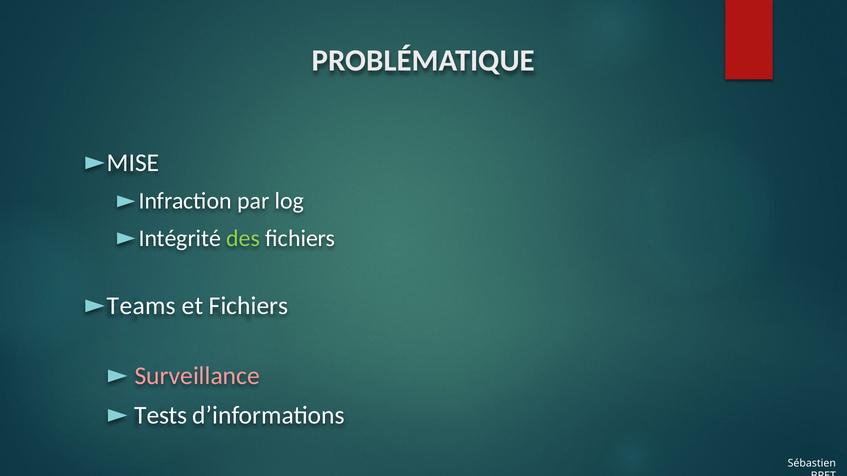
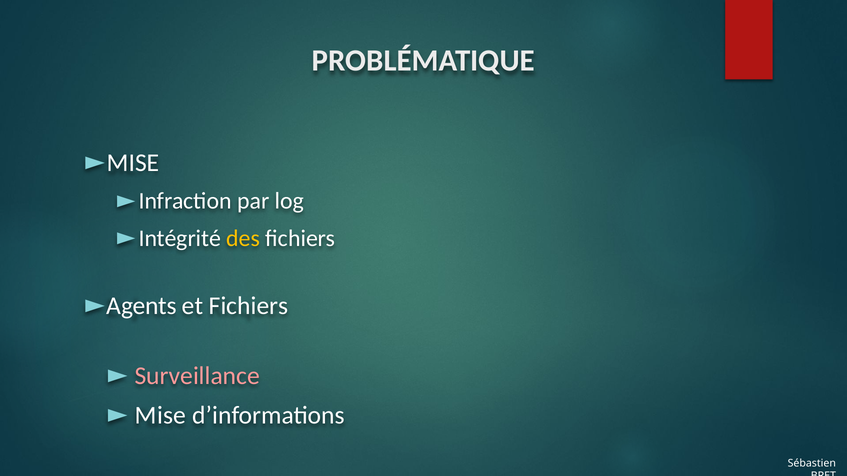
des colour: light green -> yellow (243, 239)
Teams: Teams -> Agents (142, 306)
Tests: Tests -> Mise (161, 416)
